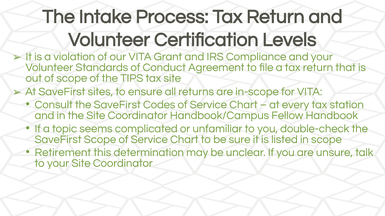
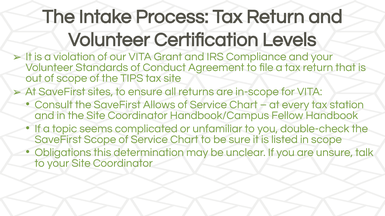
Codes: Codes -> Allows (159, 105)
Retirement: Retirement -> Obligations (63, 153)
